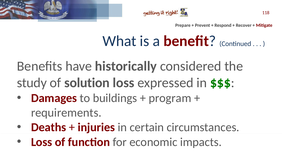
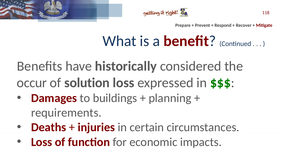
study: study -> occur (32, 83)
program: program -> planning (170, 98)
